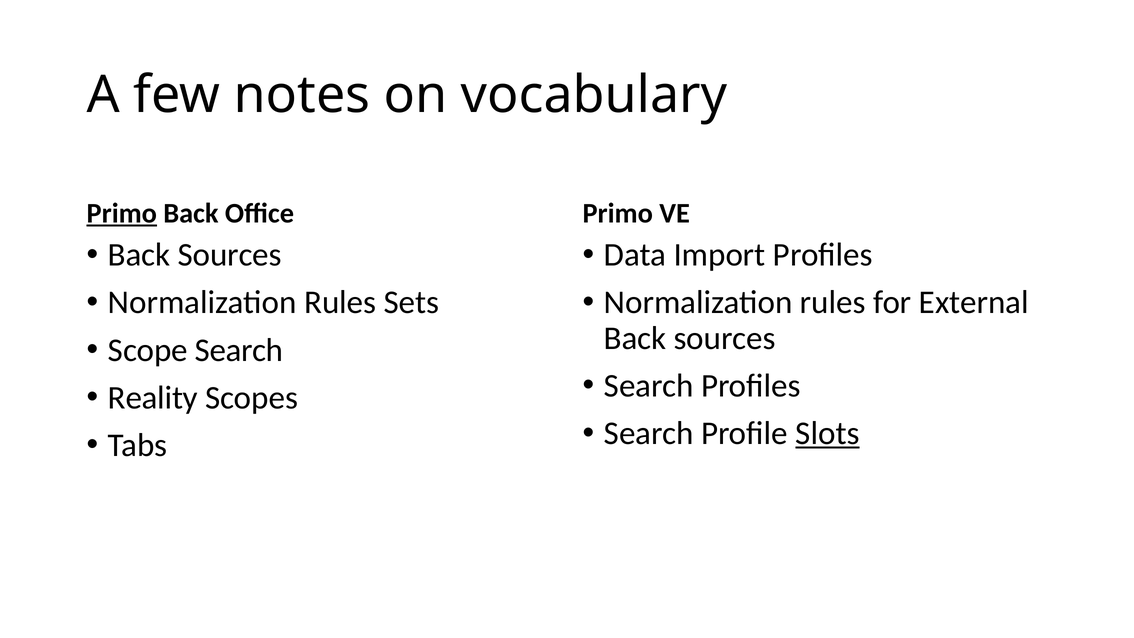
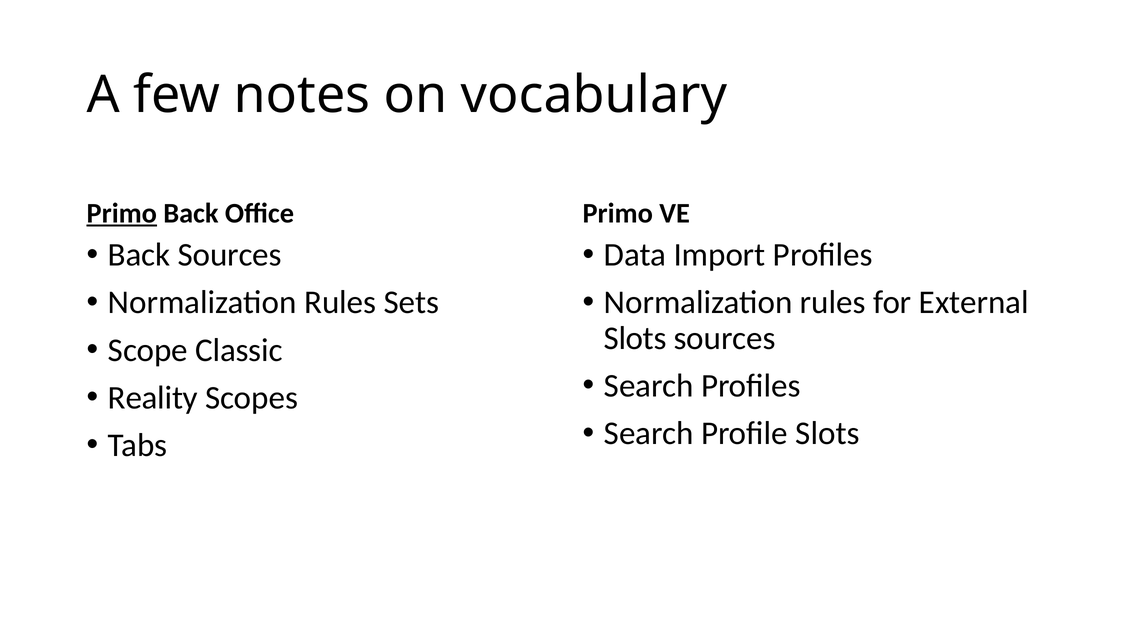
Back: Back -> Slots (635, 338)
Scope Search: Search -> Classic (239, 350)
Slots underline: present -> none (827, 433)
